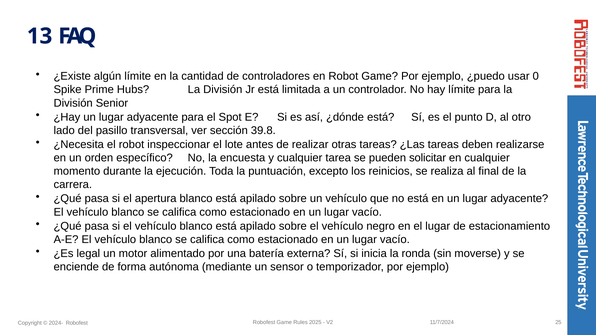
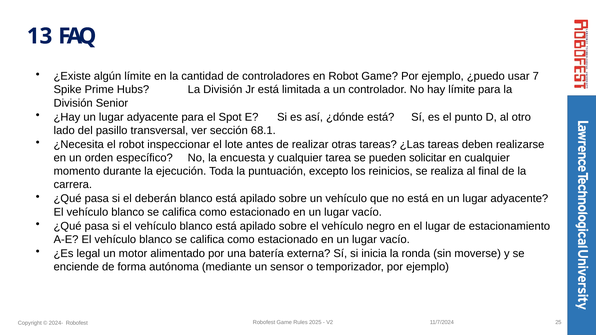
0: 0 -> 7 (536, 76)
39.8: 39.8 -> 68.1 (263, 130)
apertura: apertura -> deberán (156, 199)
